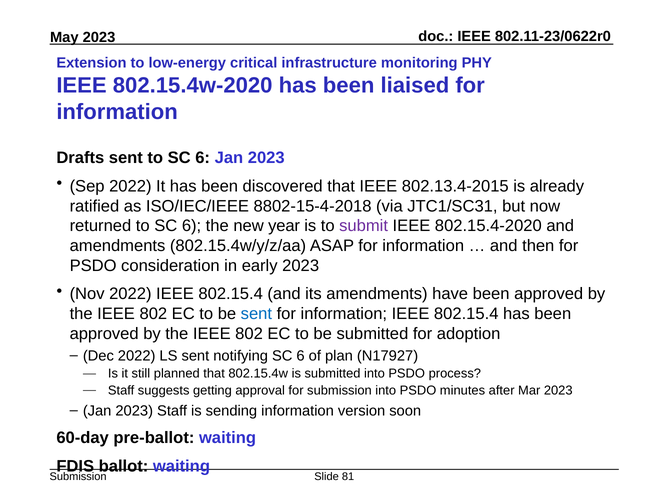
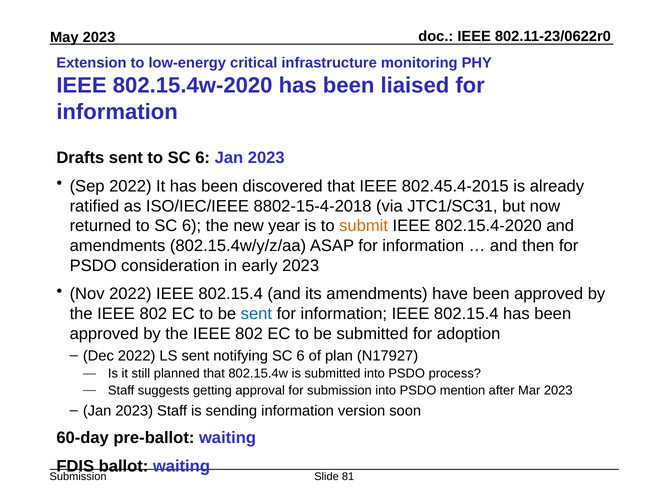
802.13.4-2015: 802.13.4-2015 -> 802.45.4-2015 (455, 186)
submit colour: purple -> orange (364, 226)
minutes: minutes -> mention (463, 391)
